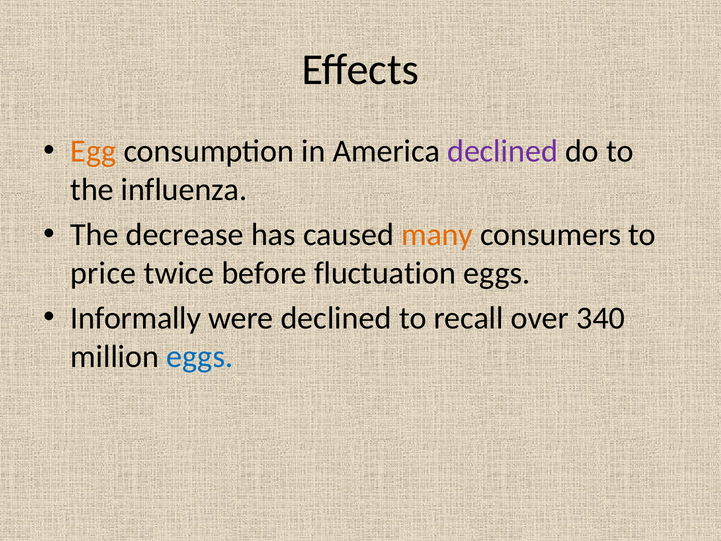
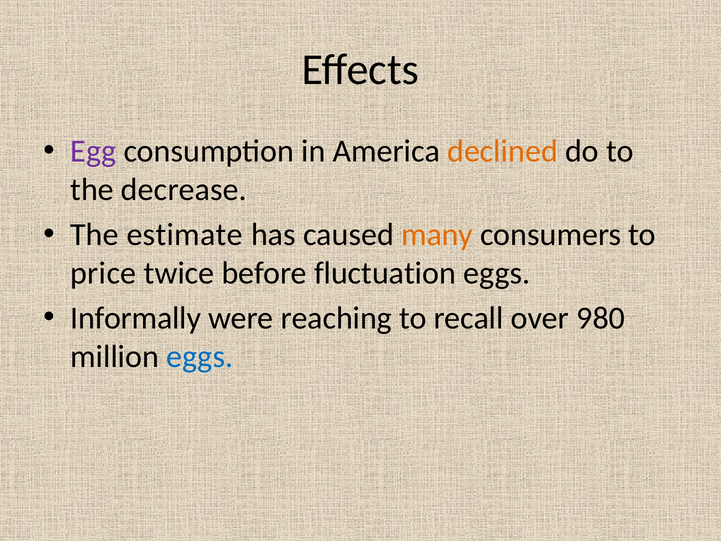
Egg colour: orange -> purple (93, 151)
declined colour: purple -> orange (502, 151)
influenza: influenza -> decrease (184, 190)
decrease: decrease -> estimate (185, 235)
were declined: declined -> reaching (336, 318)
340: 340 -> 980 (601, 318)
